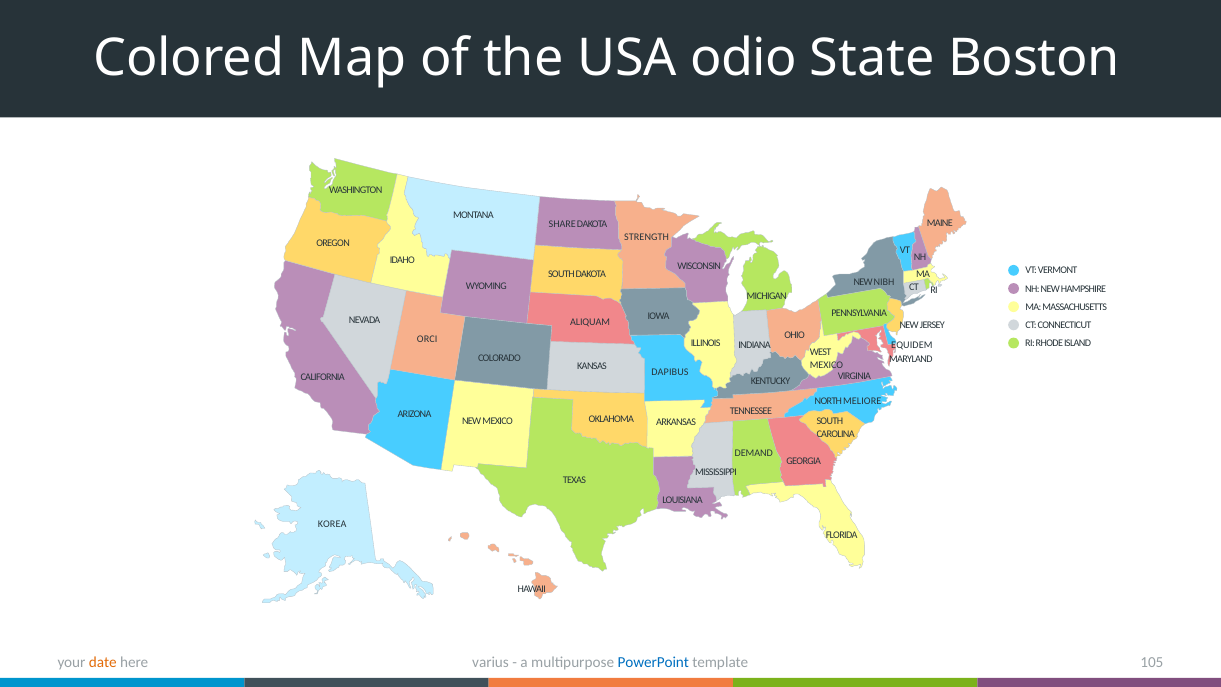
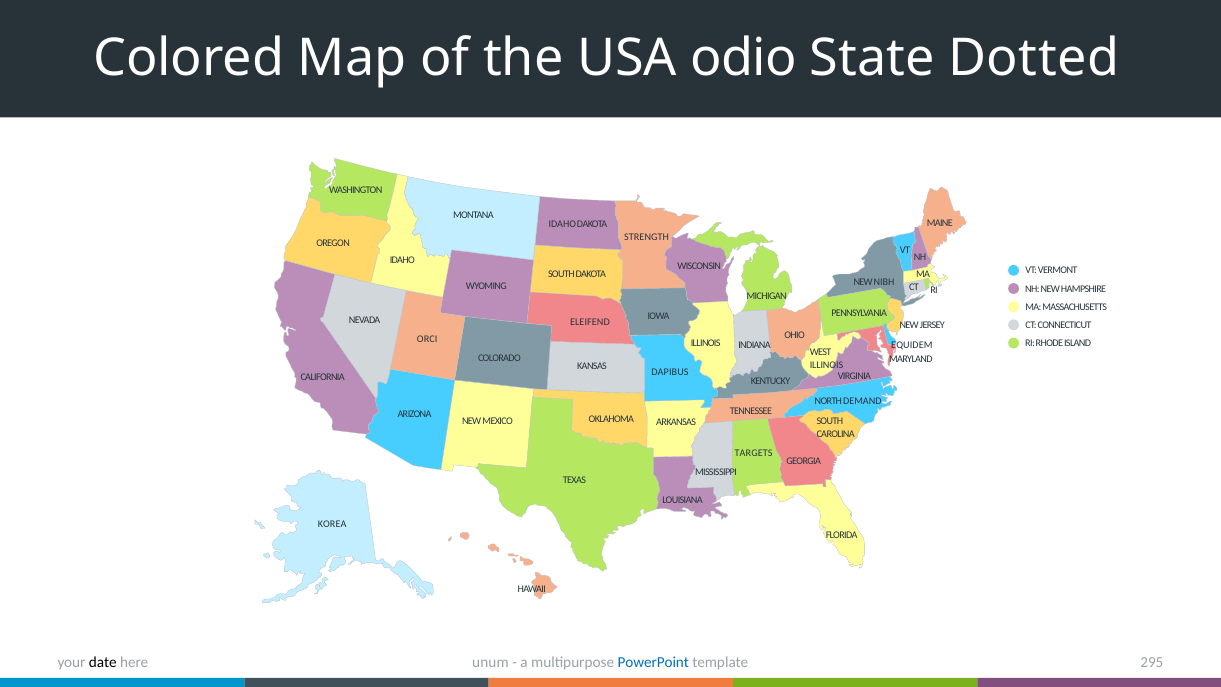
Boston: Boston -> Dotted (1034, 58)
SHARE: SHARE -> IDAHO (562, 225)
ALIQUAM: ALIQUAM -> ELEIFEND (590, 322)
MEXICO: MEXICO -> ILLINOIS (826, 365)
MELIORE: MELIORE -> DEMAND (862, 401)
DEMAND: DEMAND -> TARGETS (754, 453)
varius: varius -> unum (490, 663)
105: 105 -> 295 (1152, 663)
date colour: orange -> black (103, 663)
